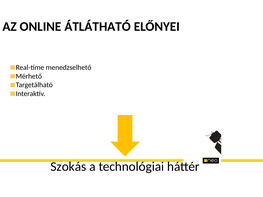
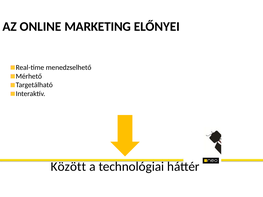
ÁTLÁTHATÓ: ÁTLÁTHATÓ -> MARKETING (98, 27)
Szokás: Szokás -> Között (68, 167)
